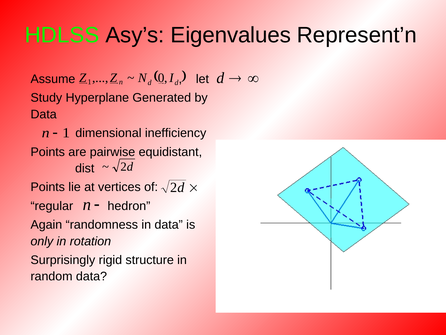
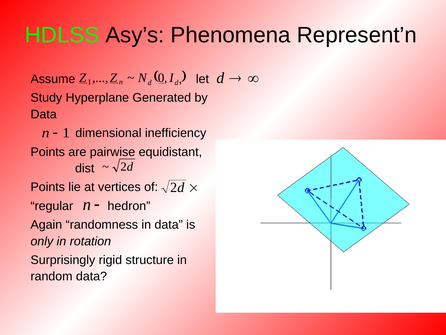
Eigenvalues: Eigenvalues -> Phenomena (231, 35)
